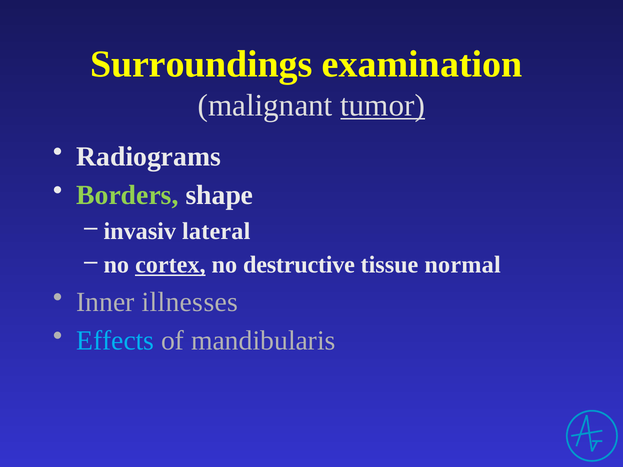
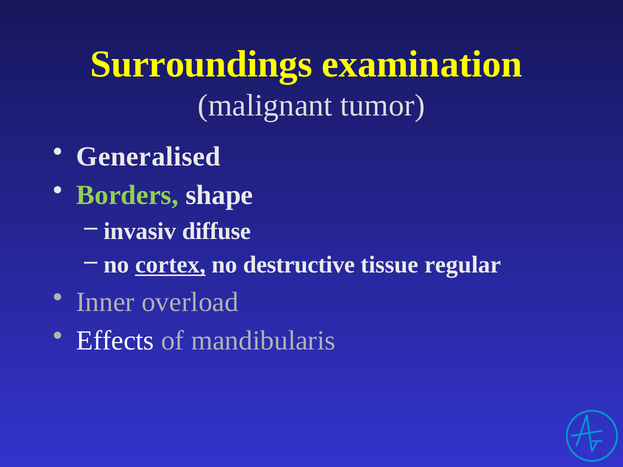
tumor underline: present -> none (383, 105)
Radiograms: Radiograms -> Generalised (148, 157)
lateral: lateral -> diffuse (216, 231)
normal: normal -> regular (463, 265)
illnesses: illnesses -> overload (190, 302)
Effects colour: light blue -> white (115, 341)
